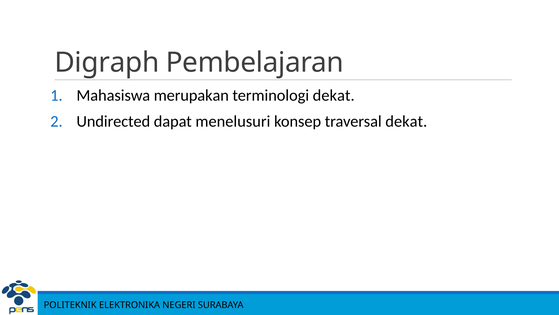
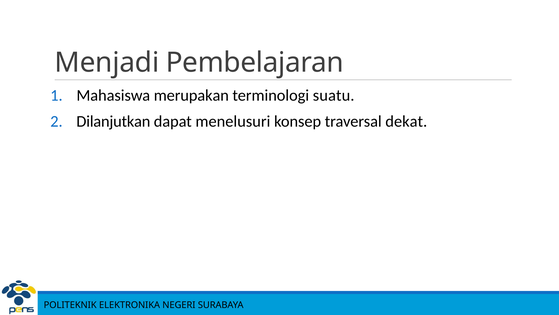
Digraph: Digraph -> Menjadi (107, 63)
terminologi dekat: dekat -> suatu (334, 95)
Undirected: Undirected -> Dilanjutkan (113, 121)
